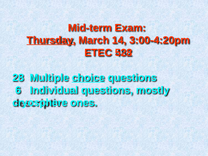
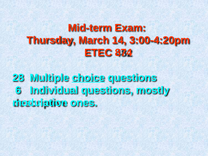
Thursday underline: present -> none (51, 40)
528: 528 -> 874 (124, 53)
cryosphere: cryosphere -> modulation (40, 103)
